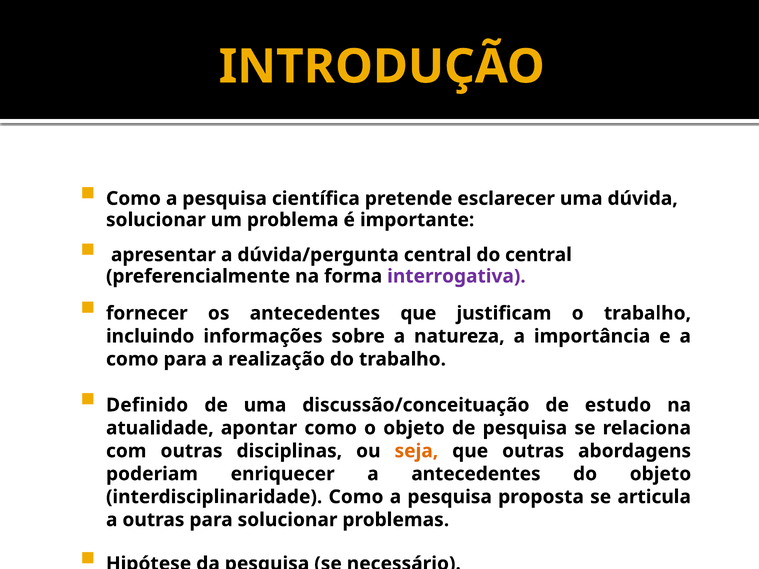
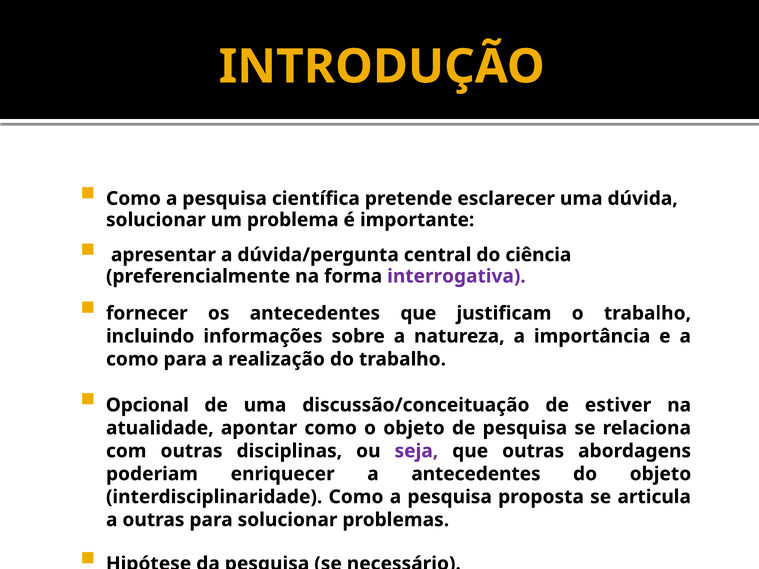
do central: central -> ciência (538, 255)
Definido: Definido -> Opcional (147, 405)
estudo: estudo -> estiver (618, 405)
seja colour: orange -> purple (416, 451)
